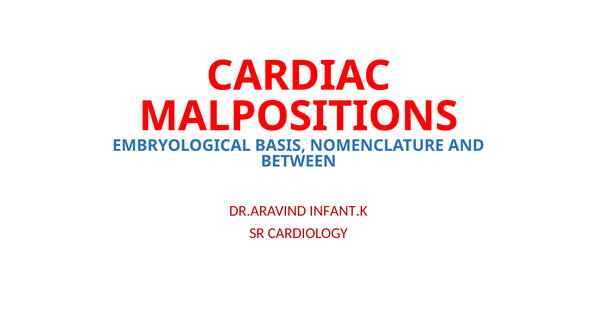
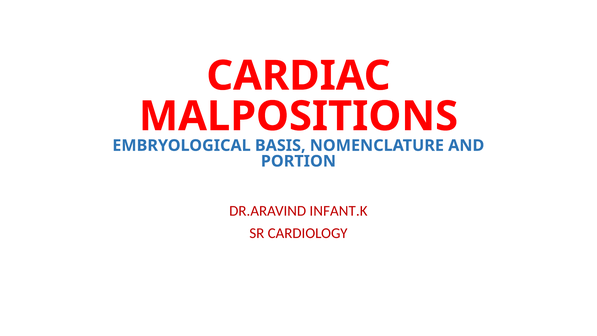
BETWEEN: BETWEEN -> PORTION (298, 161)
